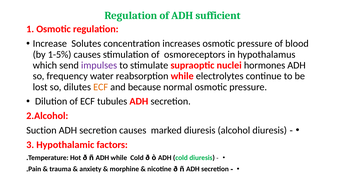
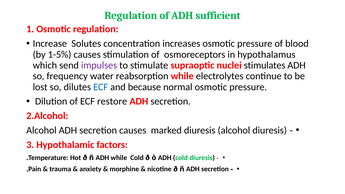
hormones: hormones -> stimulates (265, 65)
ECF colour: orange -> blue (101, 87)
tubules: tubules -> restore (112, 101)
Suction: Suction -> Alcohol (41, 130)
